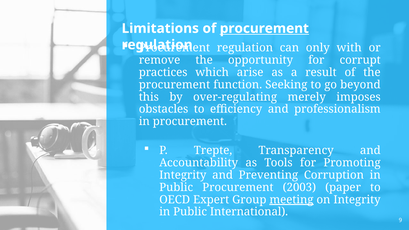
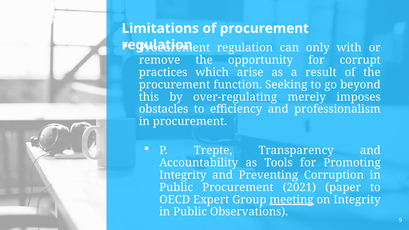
procurement underline: present -> none (264, 28)
2003: 2003 -> 2021 (299, 187)
International: International -> Observations (249, 212)
